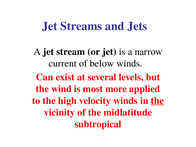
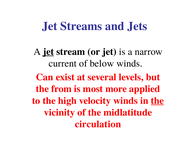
jet underline: none -> present (49, 52)
wind: wind -> from (61, 89)
subtropical: subtropical -> circulation (98, 124)
